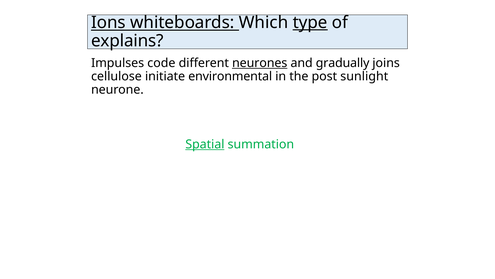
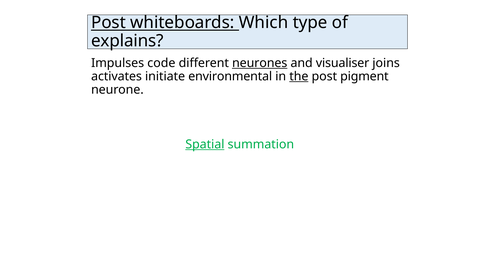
Ions: Ions -> Post (108, 22)
type underline: present -> none (310, 22)
gradually: gradually -> visualiser (343, 63)
cellulose: cellulose -> activates (116, 76)
the underline: none -> present (299, 76)
sunlight: sunlight -> pigment (364, 76)
